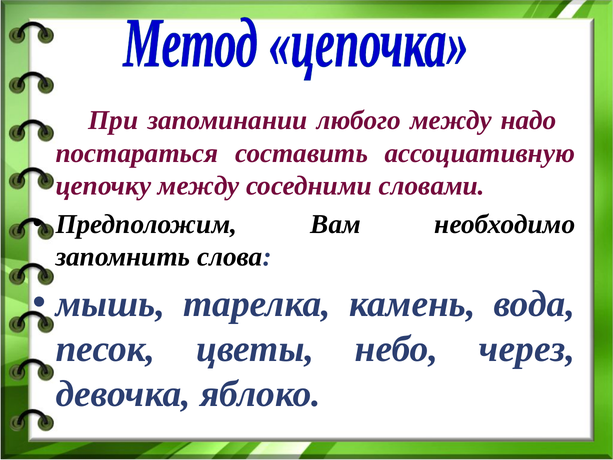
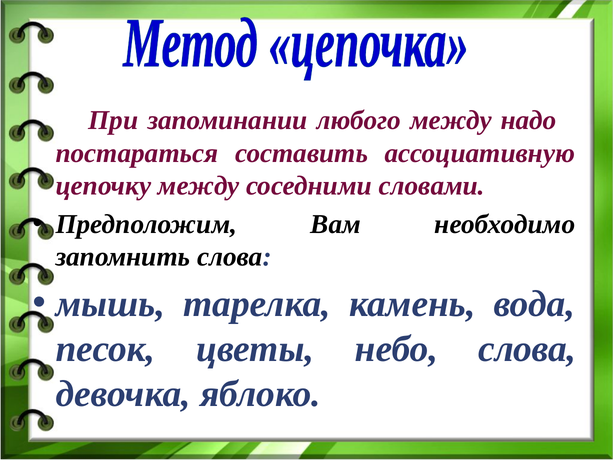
небо через: через -> слова (527, 349)
